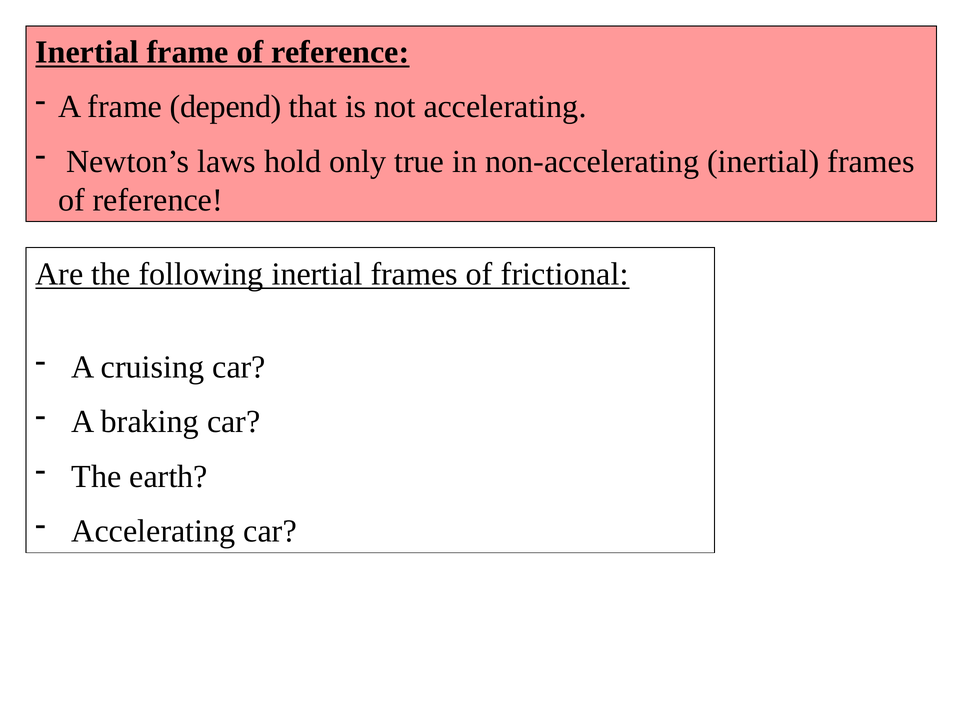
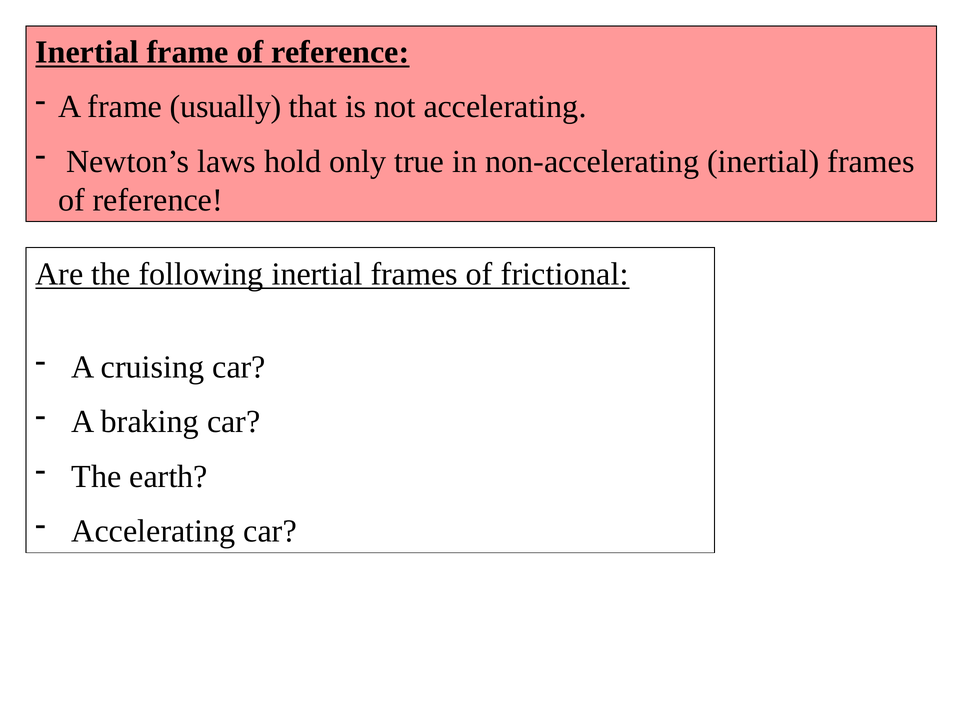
depend: depend -> usually (226, 107)
